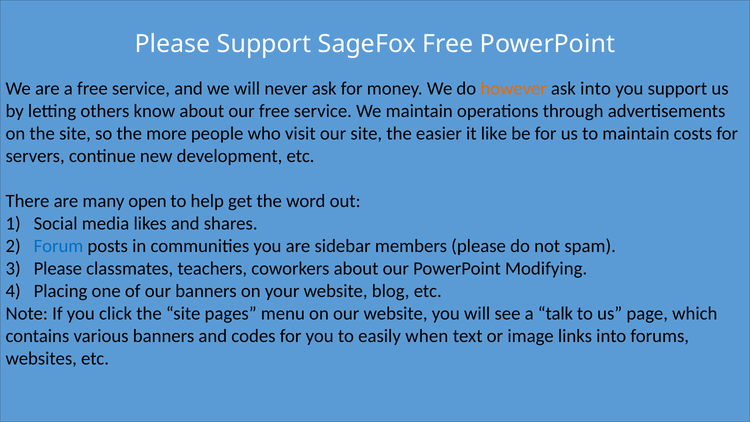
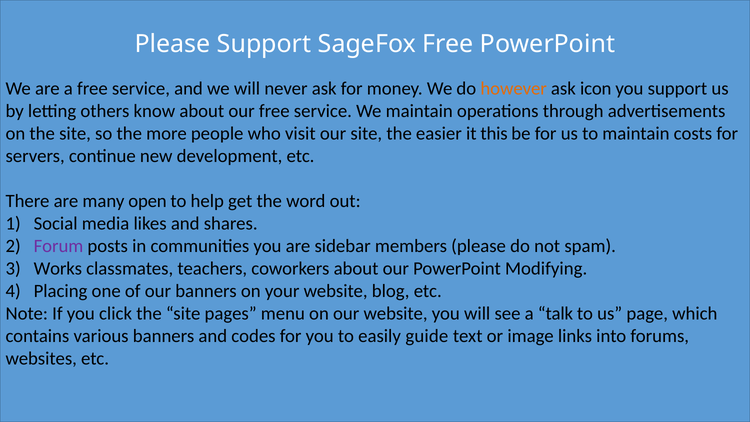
ask into: into -> icon (596, 88)
like: like -> this (494, 133)
Forum colour: blue -> purple (58, 246)
Please: Please -> Works (58, 268)
when: when -> guide (427, 336)
